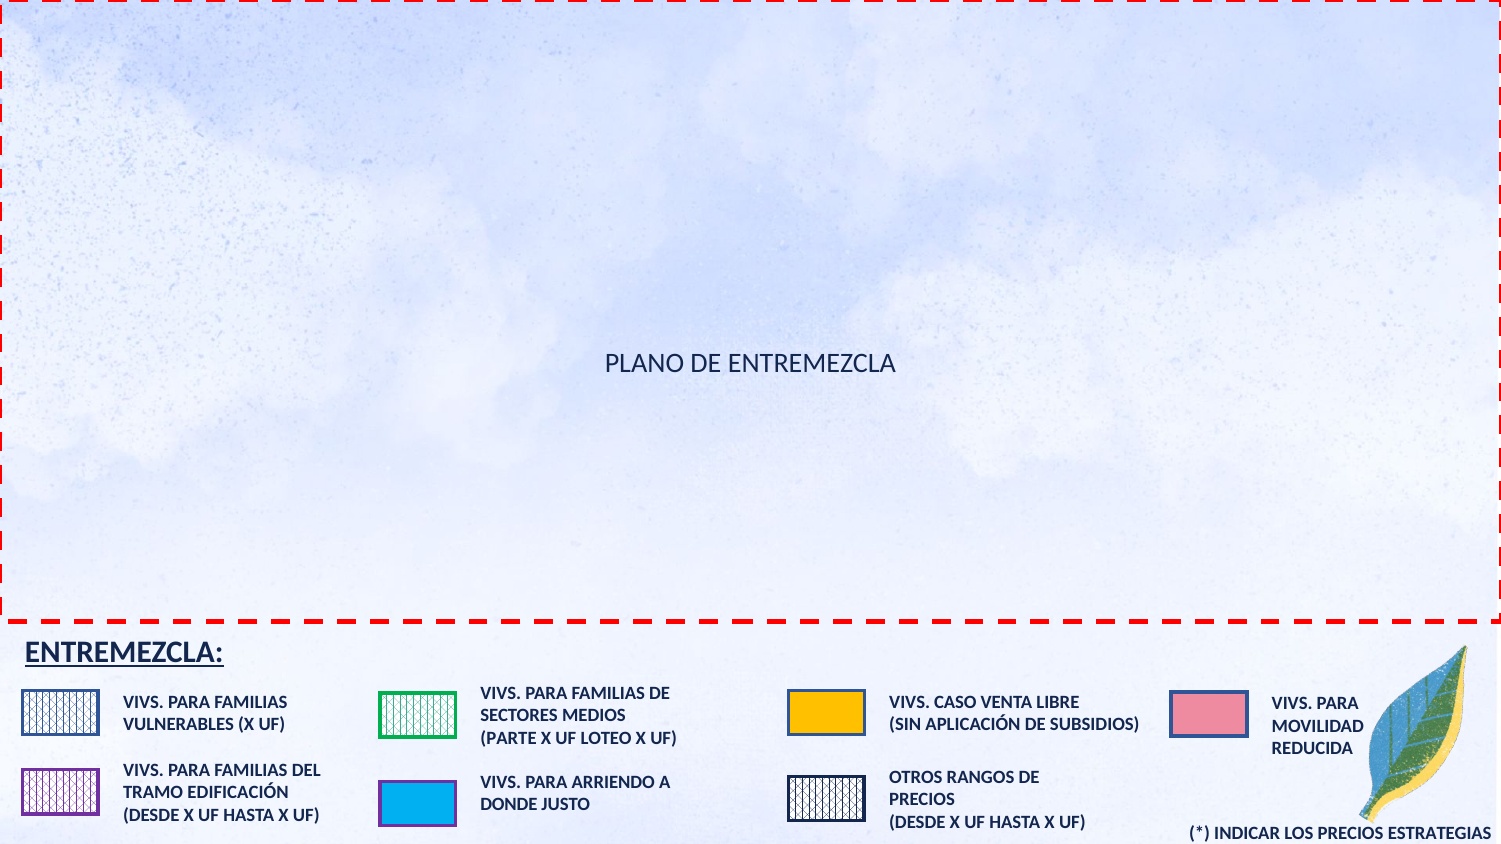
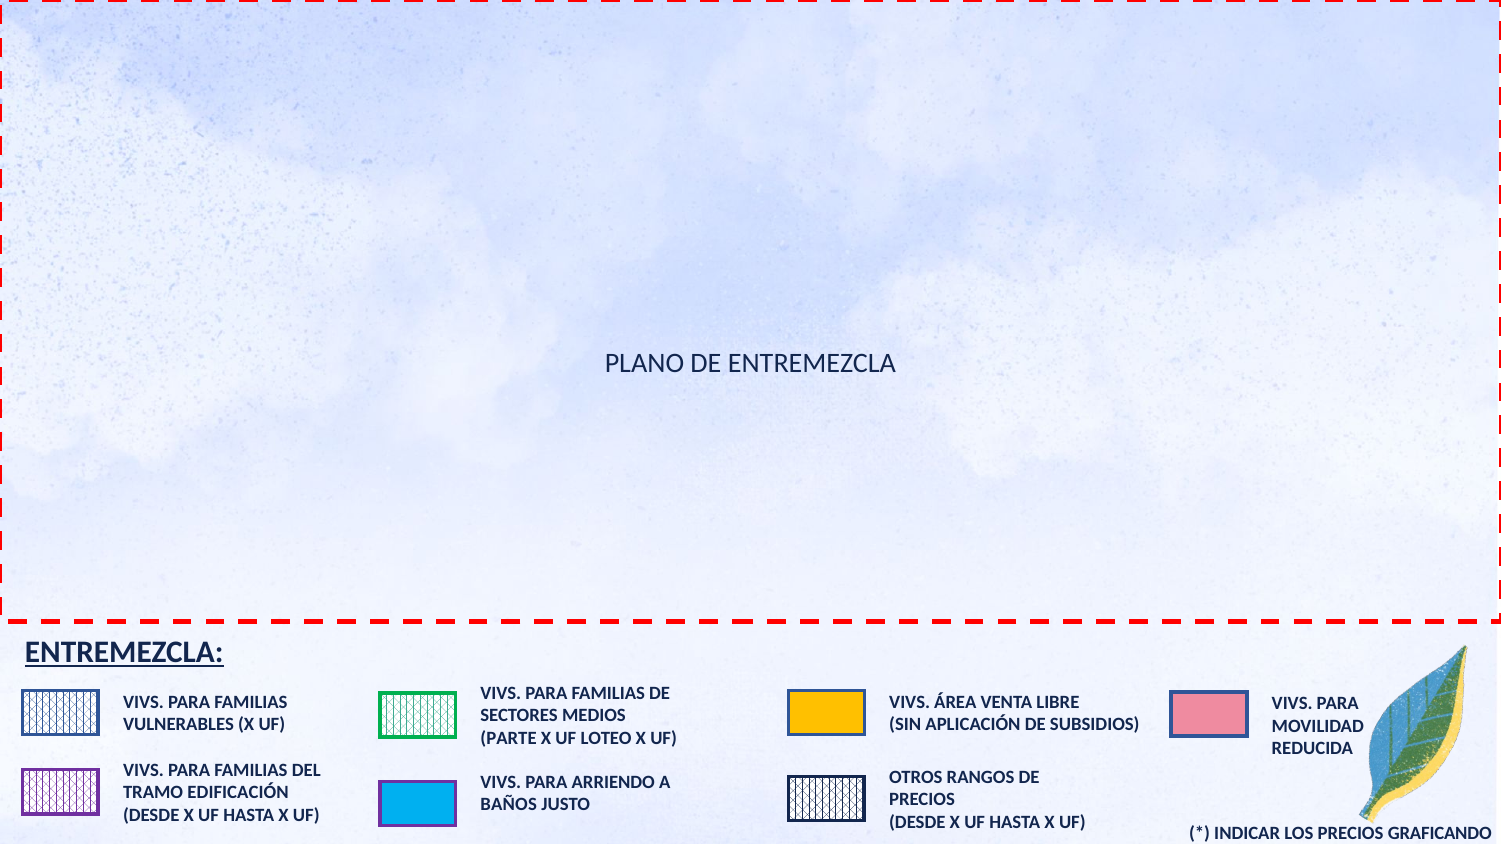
CASO: CASO -> ÁREA (955, 702)
DONDE: DONDE -> BAÑOS (509, 805)
ESTRATEGIAS: ESTRATEGIAS -> GRAFICANDO (1440, 834)
